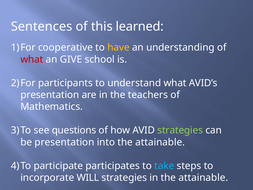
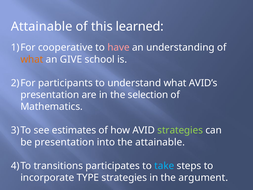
Sentences: Sentences -> Attainable (42, 27)
have colour: yellow -> pink (118, 47)
what colour: red -> orange (32, 59)
teachers: teachers -> selection (148, 95)
questions: questions -> estimates (74, 130)
participate: participate -> transitions (58, 166)
WILL: WILL -> TYPE (88, 177)
in the attainable: attainable -> argument (203, 177)
